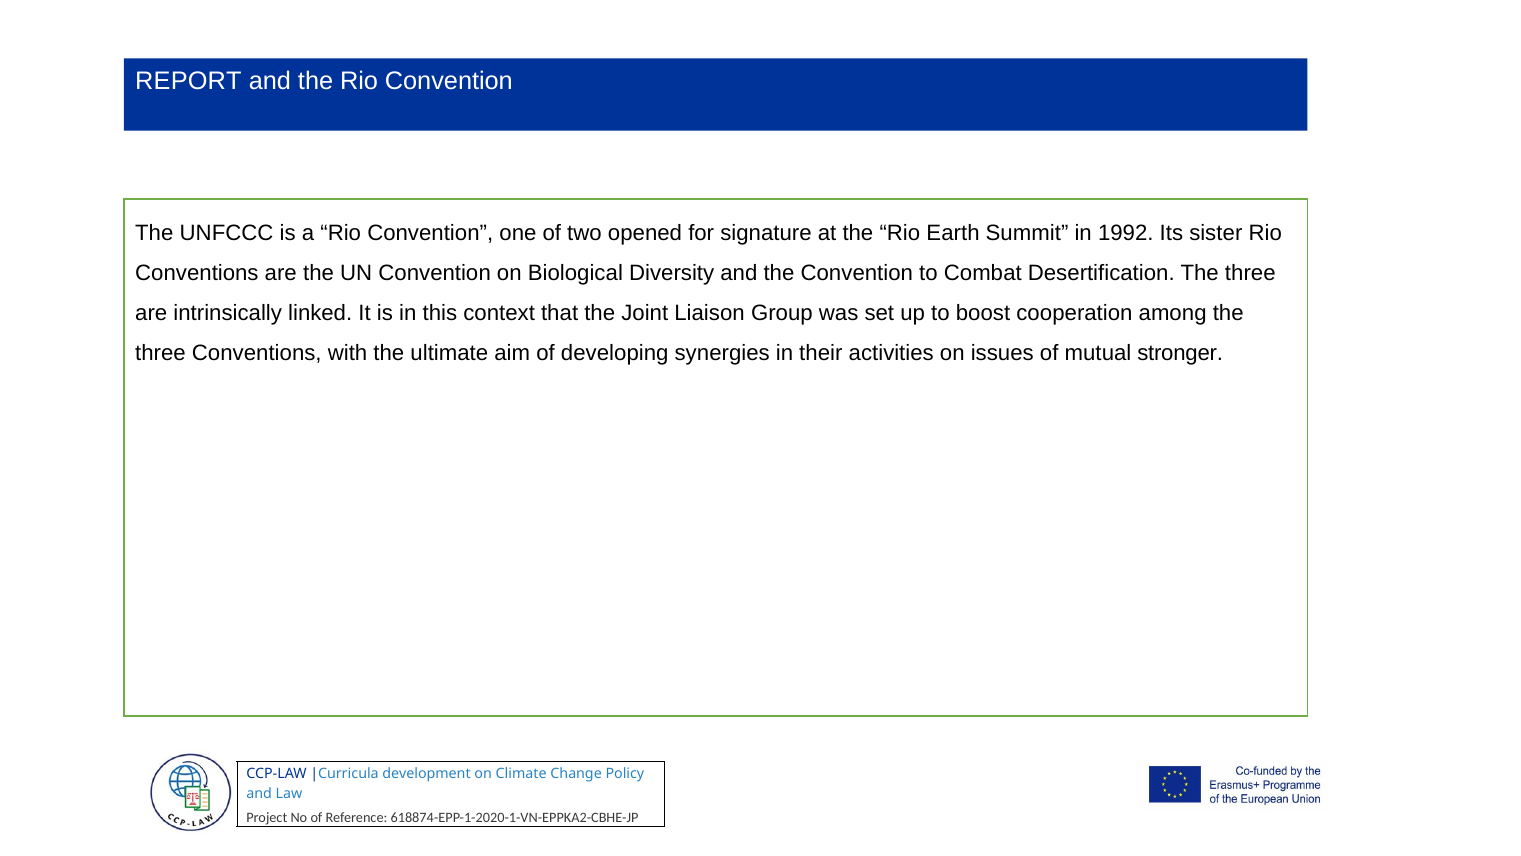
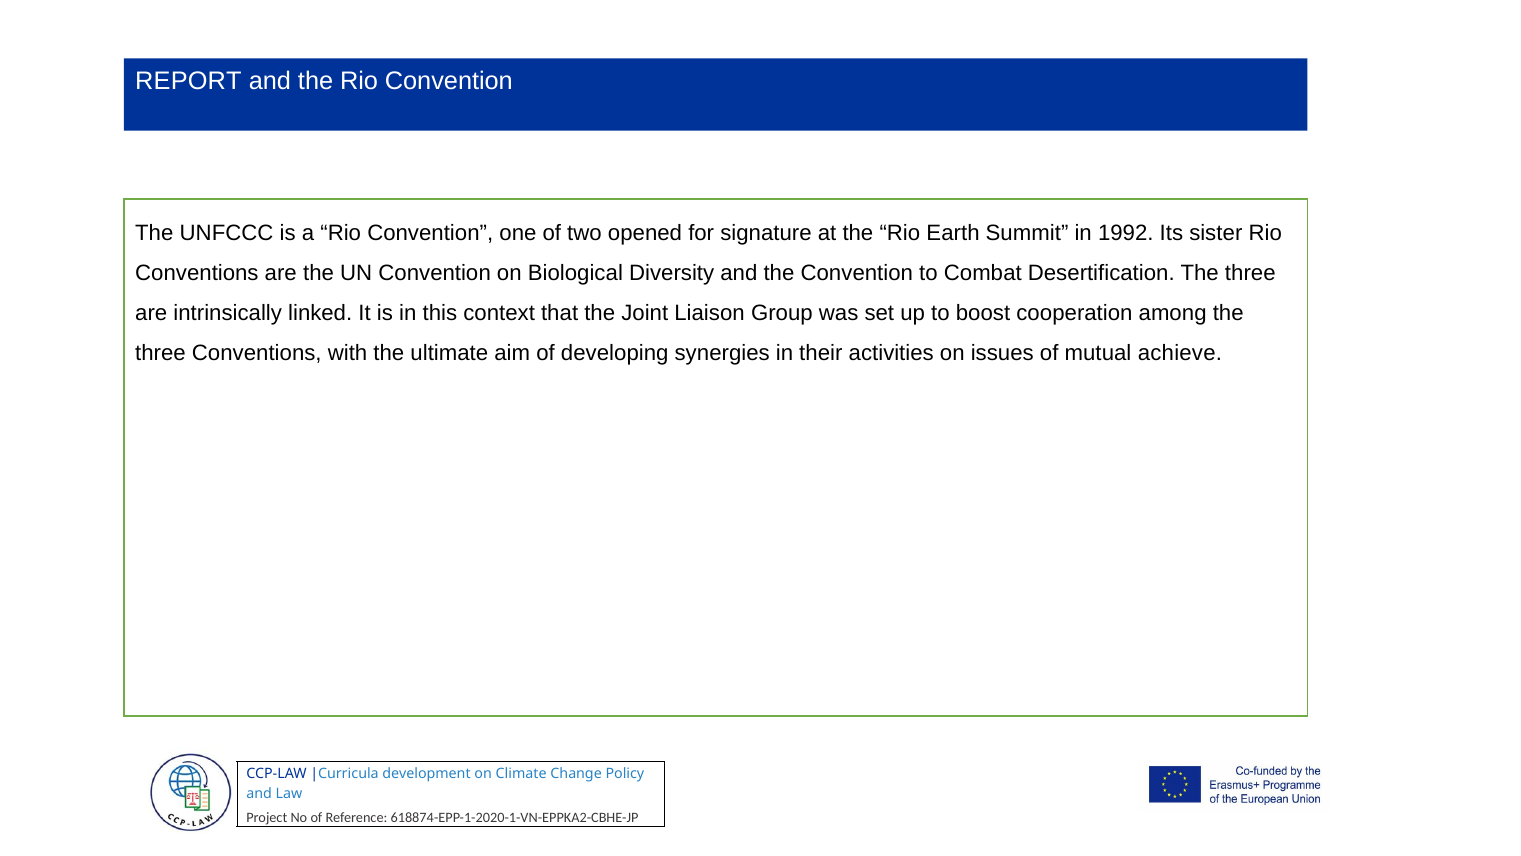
stronger: stronger -> achieve (1180, 353)
